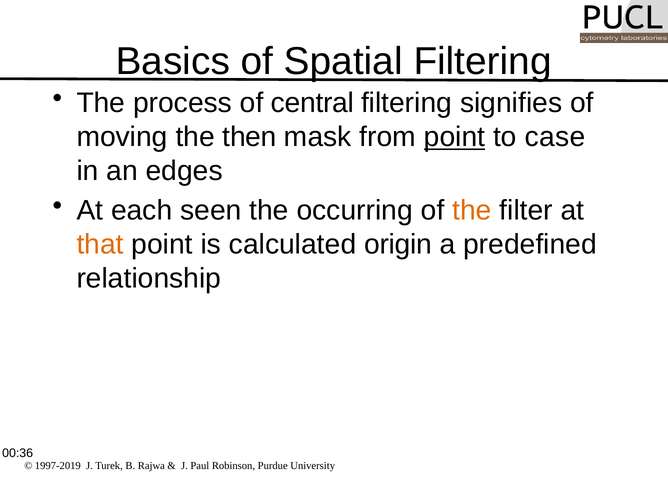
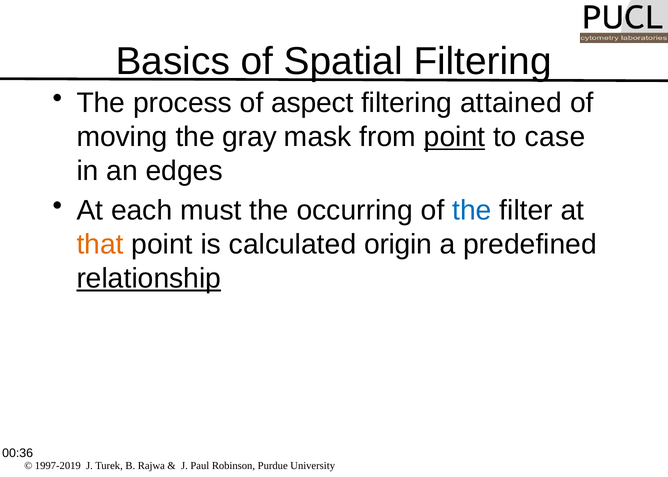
central: central -> aspect (312, 103)
signifies: signifies -> attained (511, 103)
then: then -> gray (250, 137)
seen: seen -> must (211, 211)
the colour: orange -> blue (472, 211)
relationship underline: none -> present (149, 278)
